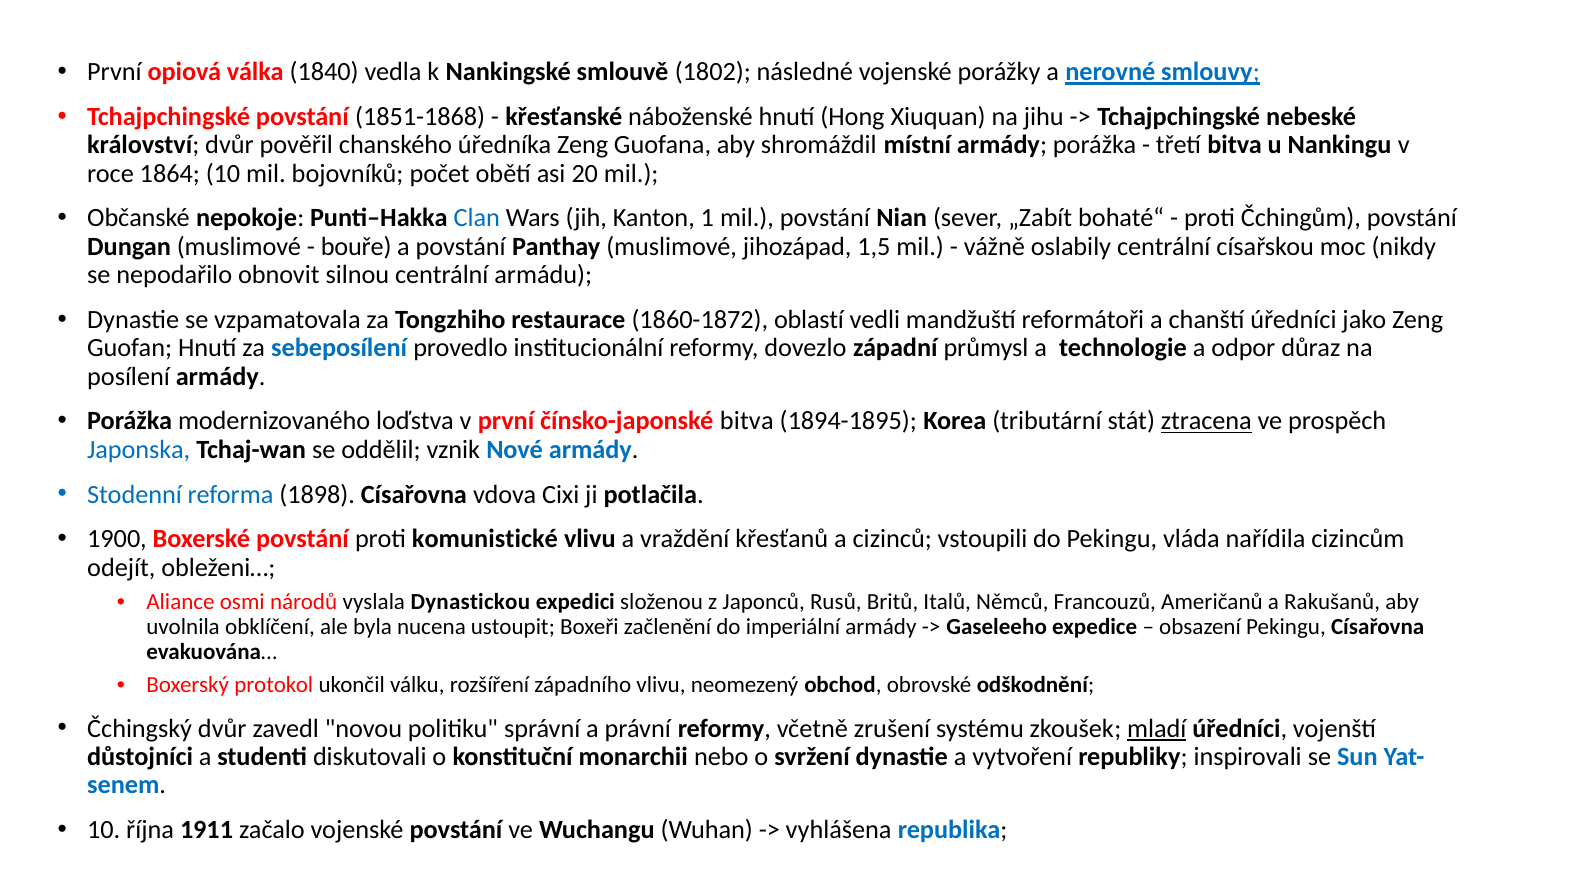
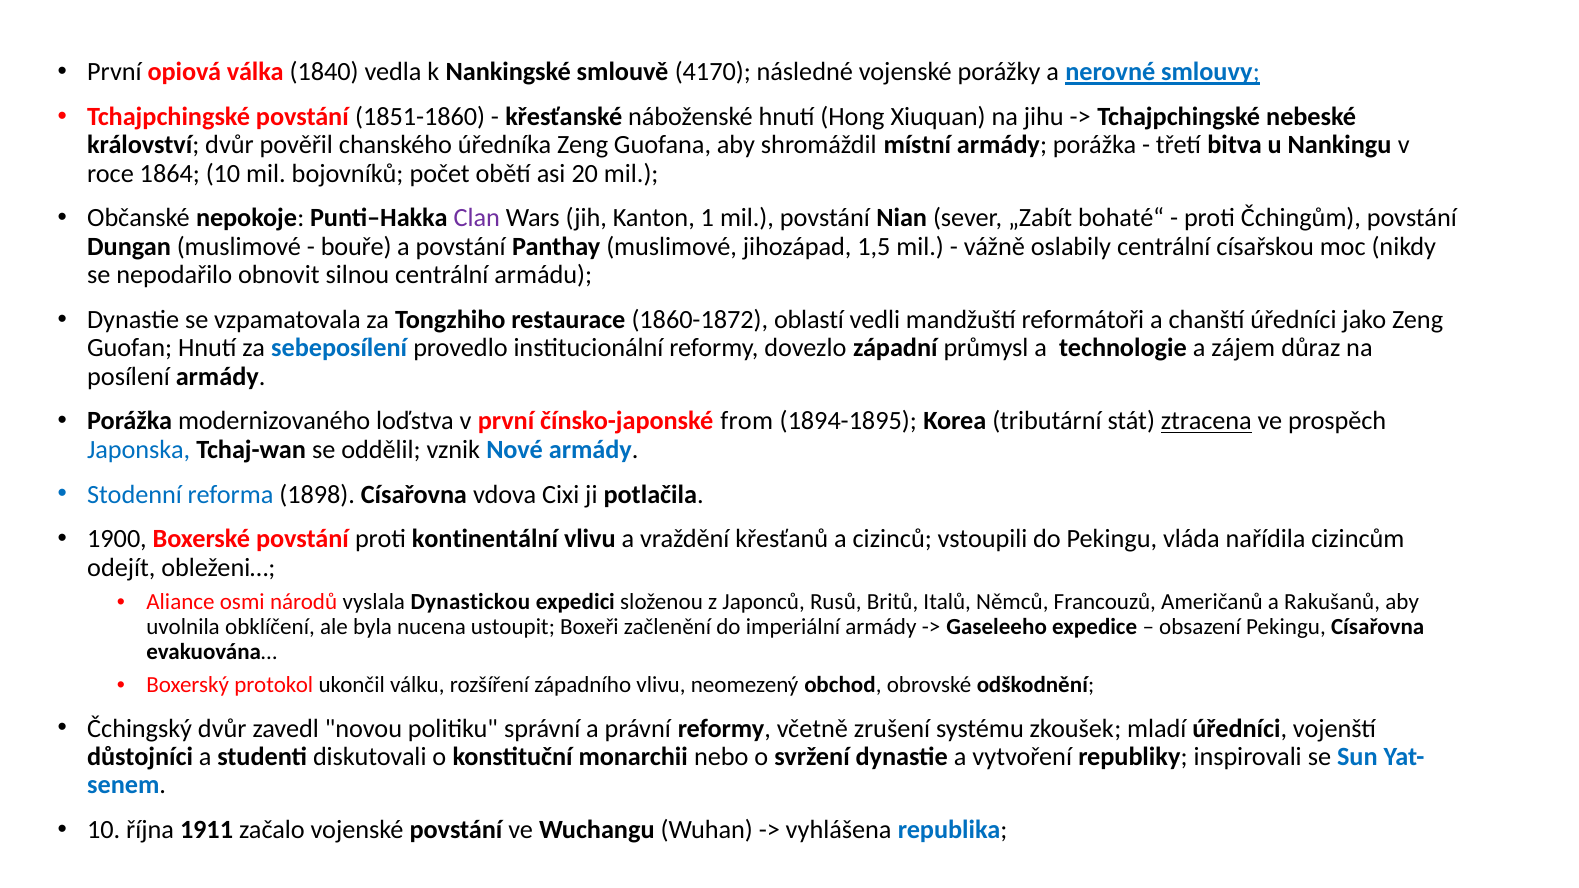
1802: 1802 -> 4170 (713, 72)
1851-1868: 1851-1868 -> 1851-1860 (420, 117)
Clan colour: blue -> purple (477, 218)
odpor: odpor -> zájem (1243, 348)
čínsko-japonské bitva: bitva -> from (747, 421)
komunistické: komunistické -> kontinentální (485, 539)
mladí underline: present -> none (1157, 729)
